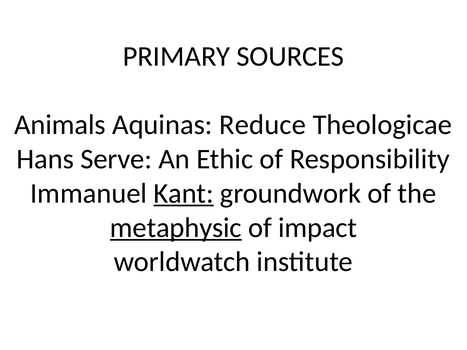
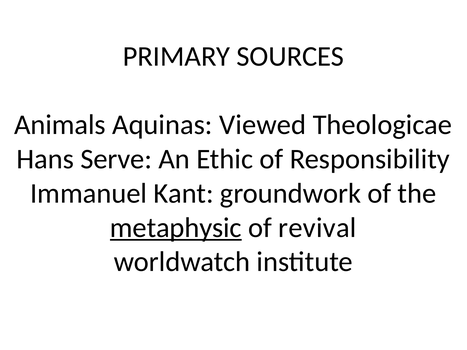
Reduce: Reduce -> Viewed (263, 125)
Kant underline: present -> none (184, 193)
impact: impact -> revival (317, 228)
